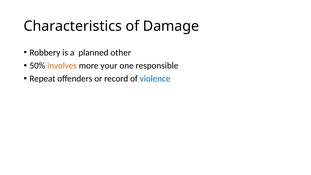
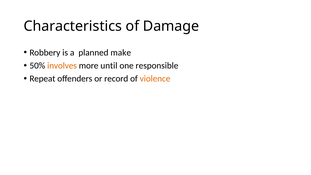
other: other -> make (121, 53)
your: your -> until (109, 66)
violence colour: blue -> orange (155, 79)
